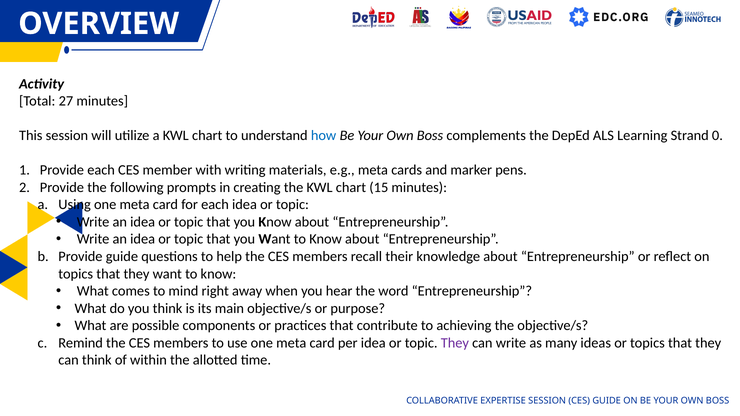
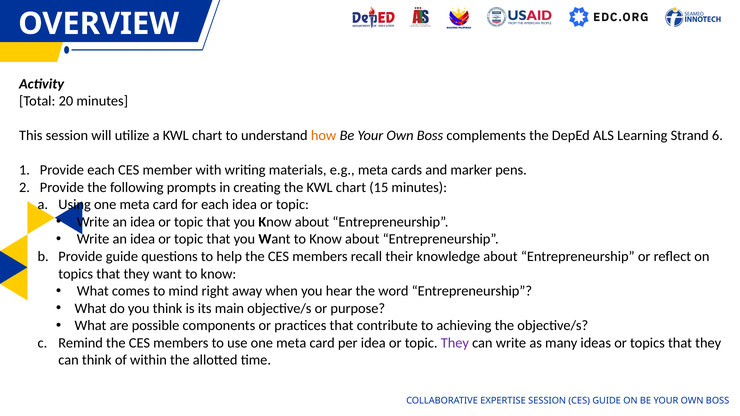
27: 27 -> 20 (66, 101)
how colour: blue -> orange (324, 136)
0: 0 -> 6 (717, 136)
